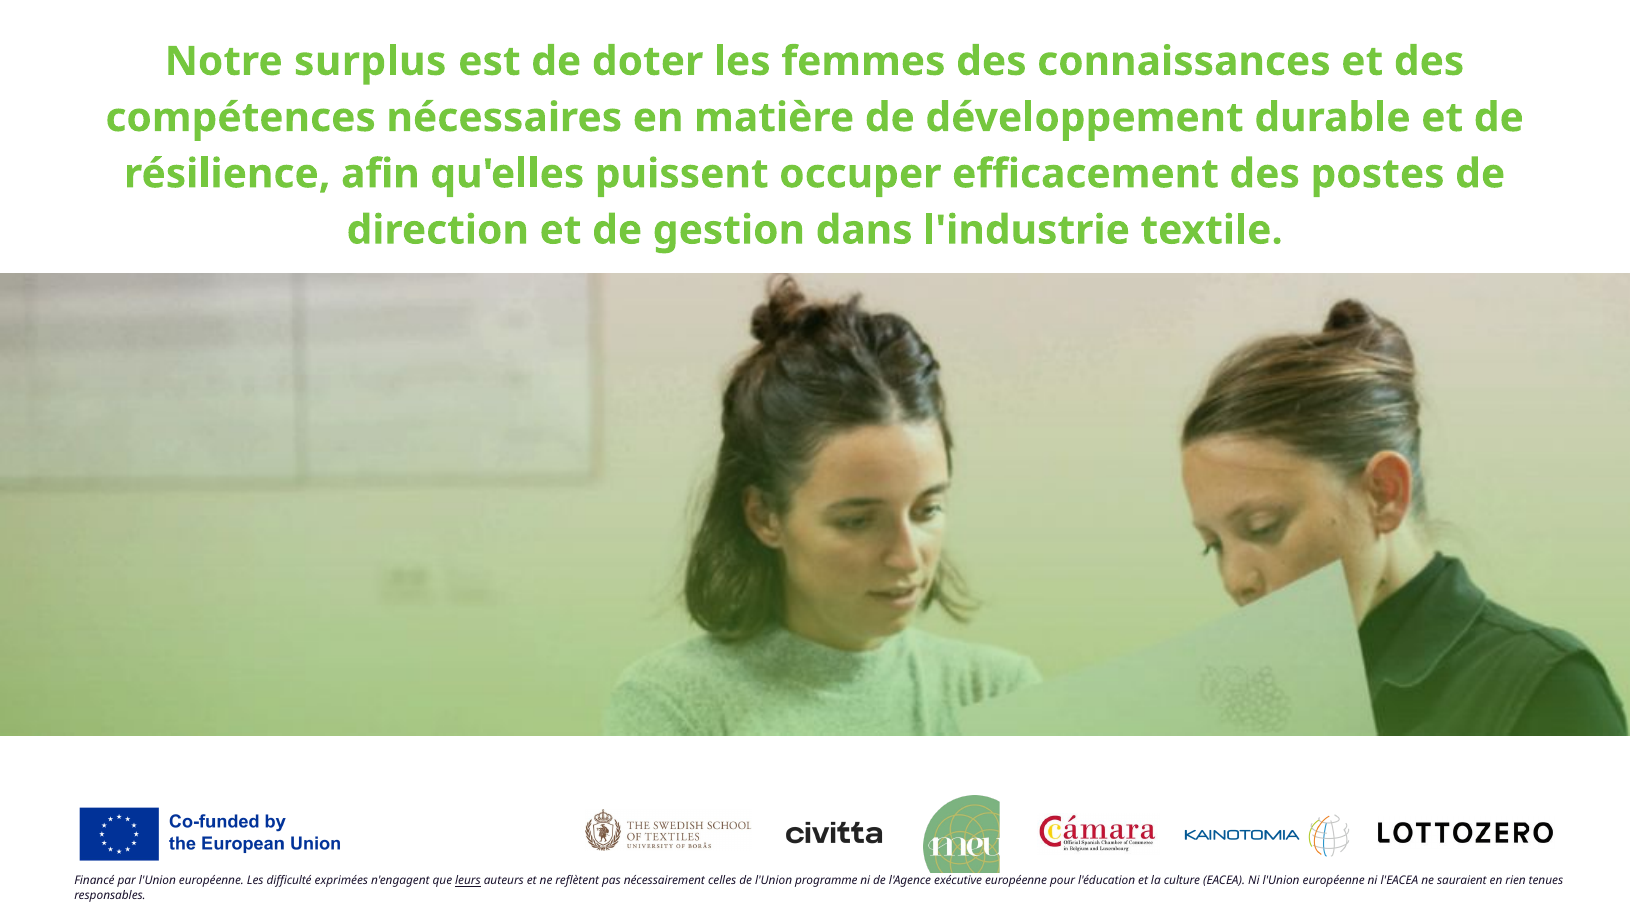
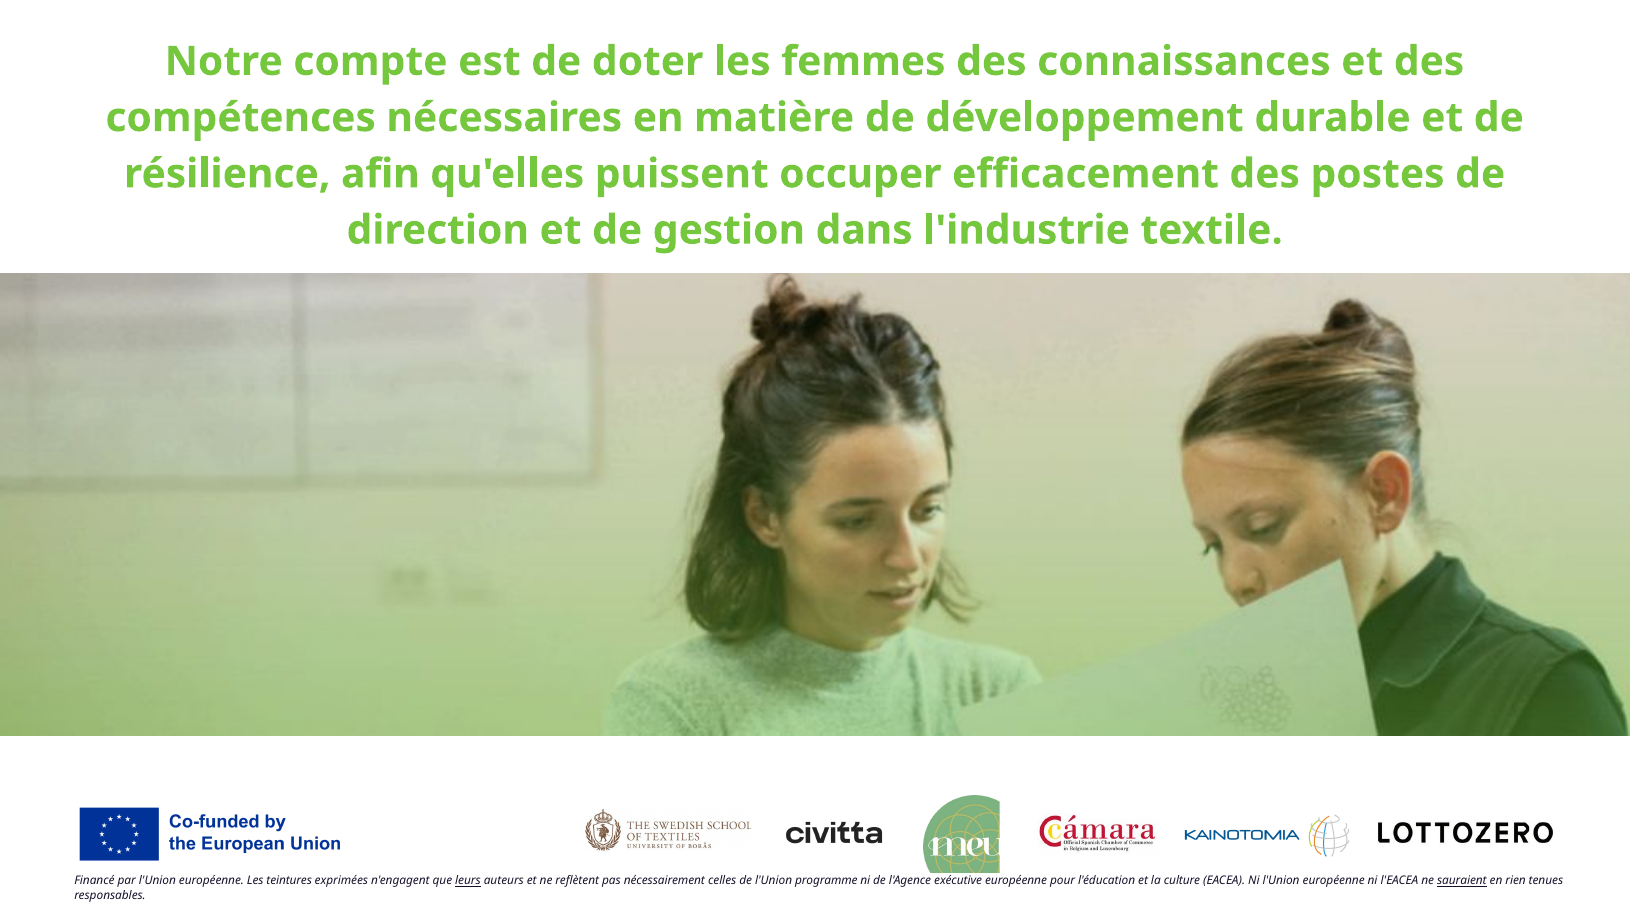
surplus: surplus -> compte (370, 61)
difficulté: difficulté -> teintures (289, 881)
sauraient underline: none -> present (1462, 881)
